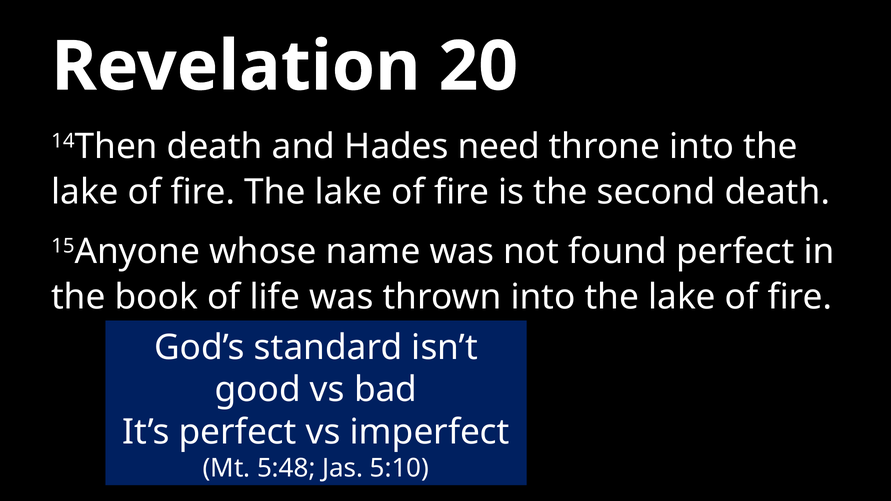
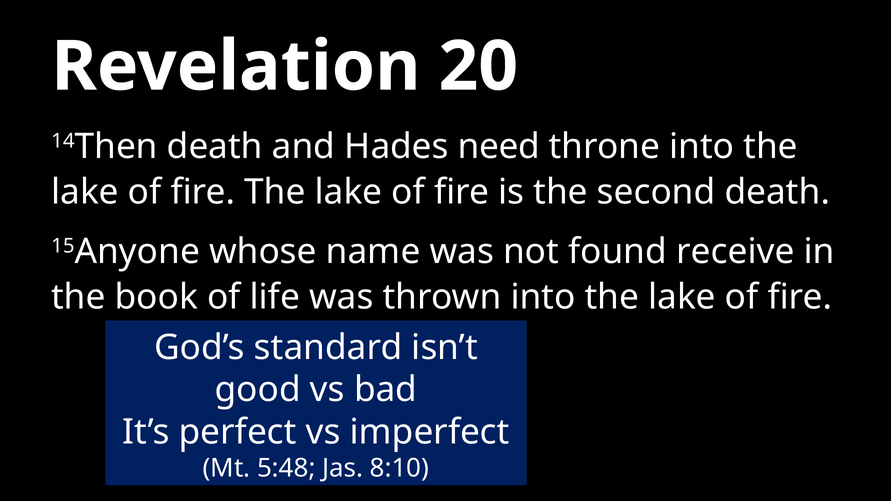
found perfect: perfect -> receive (735, 252)
5:10: 5:10 -> 8:10 (400, 468)
